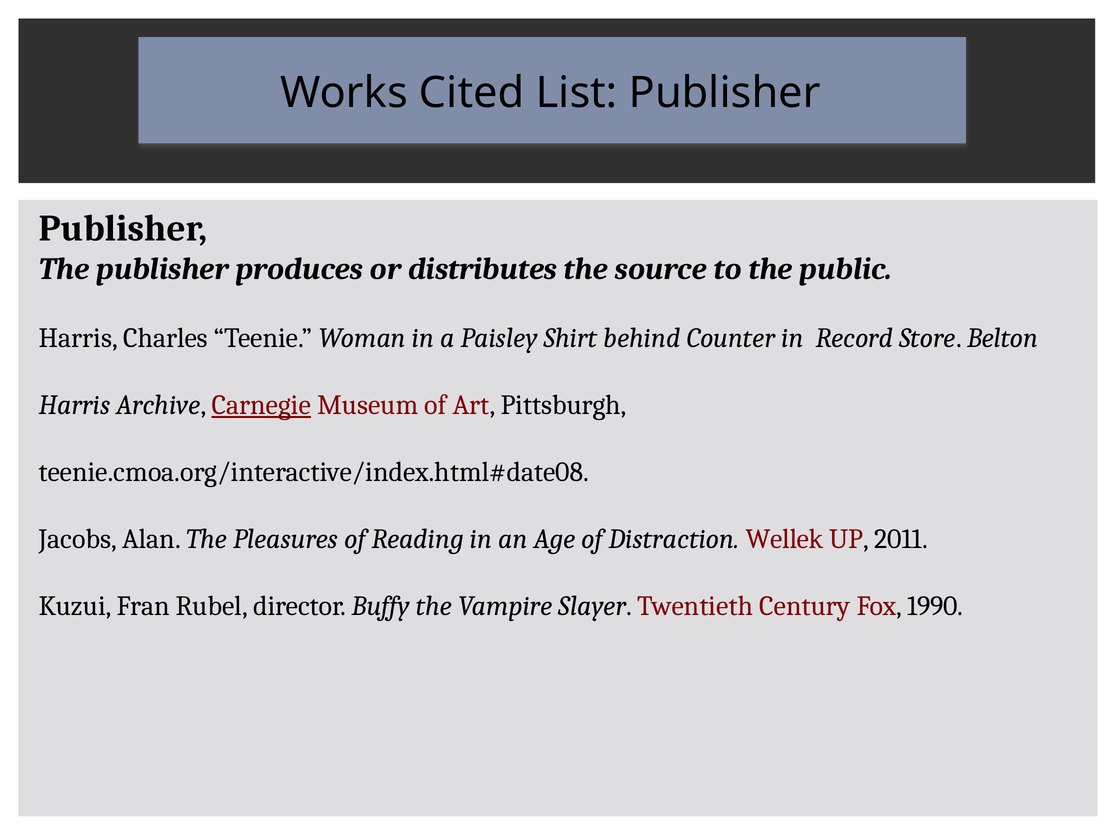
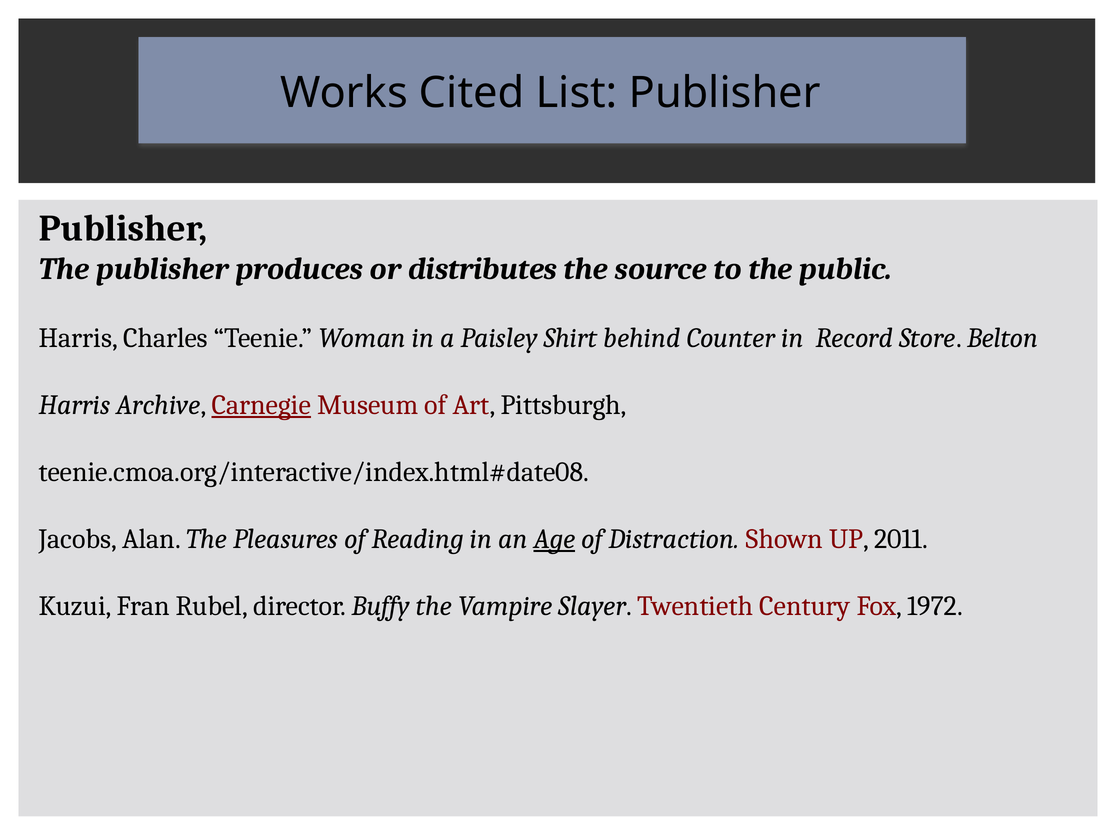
Age underline: none -> present (554, 539)
Wellek: Wellek -> Shown (785, 539)
1990: 1990 -> 1972 (935, 606)
